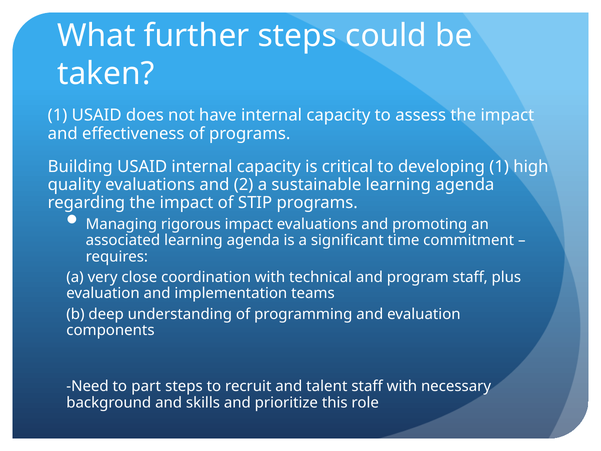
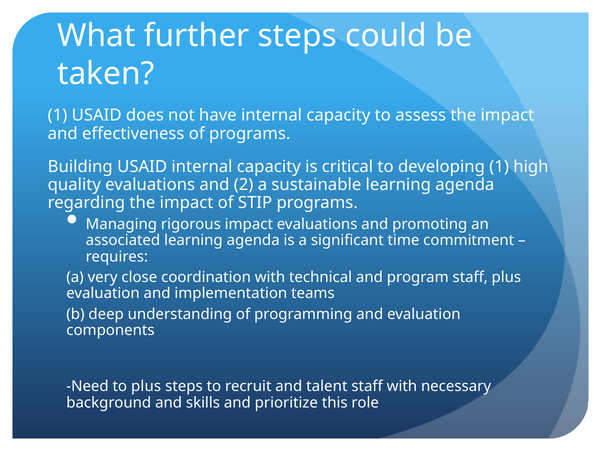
to part: part -> plus (146, 386)
